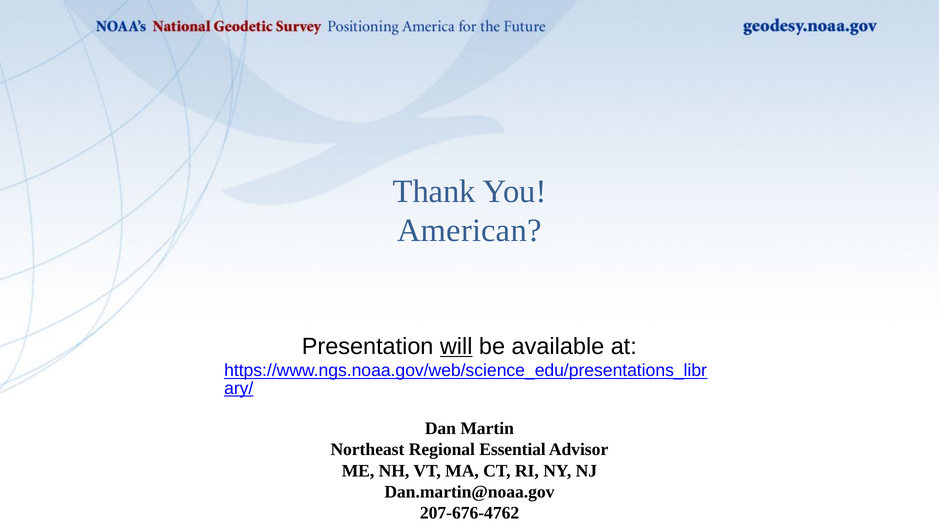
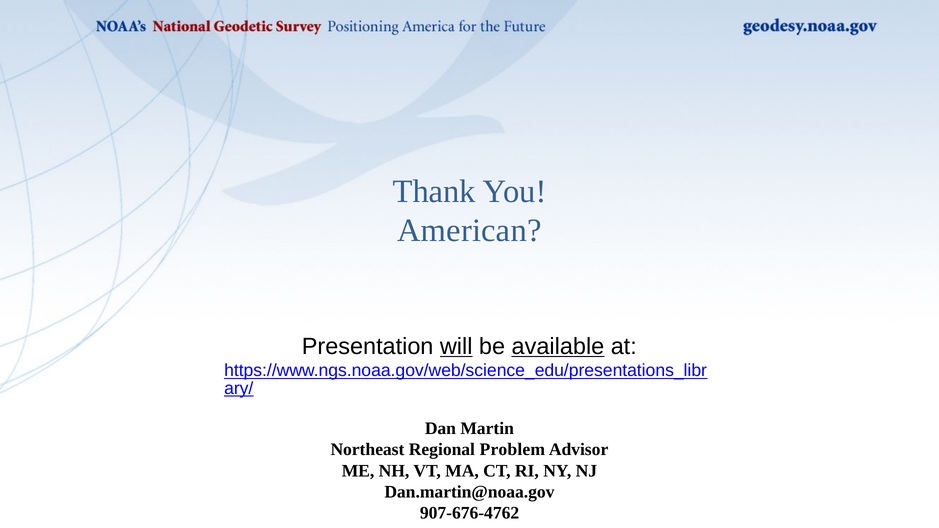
available underline: none -> present (558, 347)
Essential: Essential -> Problem (512, 450)
207-676-4762: 207-676-4762 -> 907-676-4762 (470, 513)
